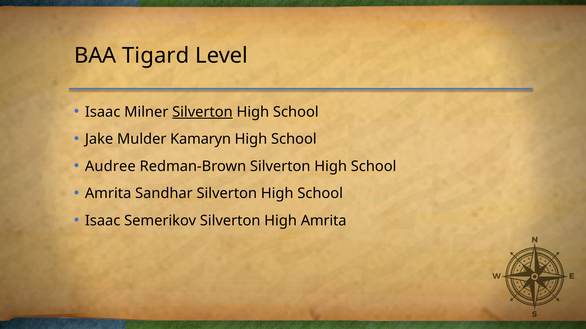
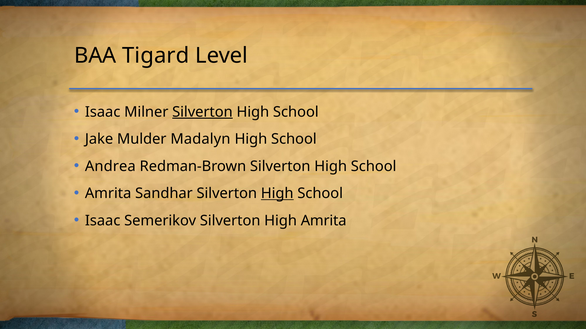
Kamaryn: Kamaryn -> Madalyn (200, 139)
Audree: Audree -> Andrea (110, 167)
High underline: none -> present (277, 194)
